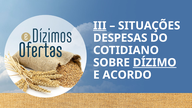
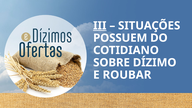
DESPESAS: DESPESAS -> POSSUEM (120, 38)
DÍZIMO underline: present -> none (155, 63)
ACORDO: ACORDO -> ROUBAR (127, 75)
